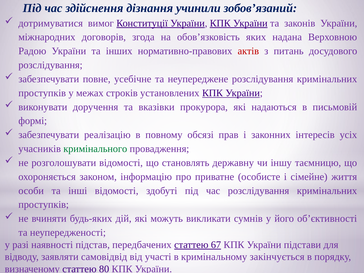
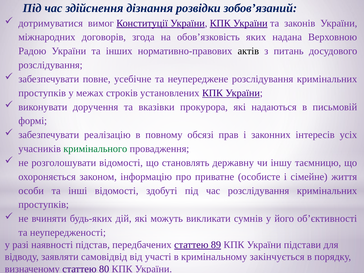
учинили: учинили -> розвідки (198, 8)
актів colour: red -> black (248, 51)
67: 67 -> 89 (216, 245)
